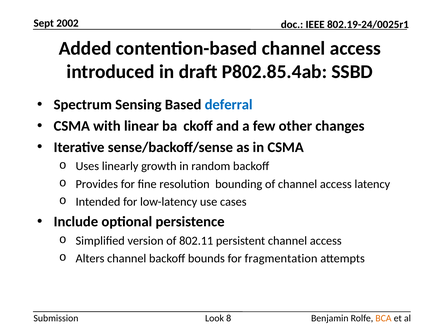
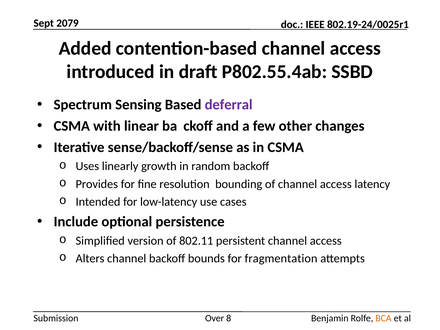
2002: 2002 -> 2079 (68, 23)
P802.85.4ab: P802.85.4ab -> P802.55.4ab (274, 72)
deferral colour: blue -> purple (229, 105)
Look: Look -> Over (215, 318)
